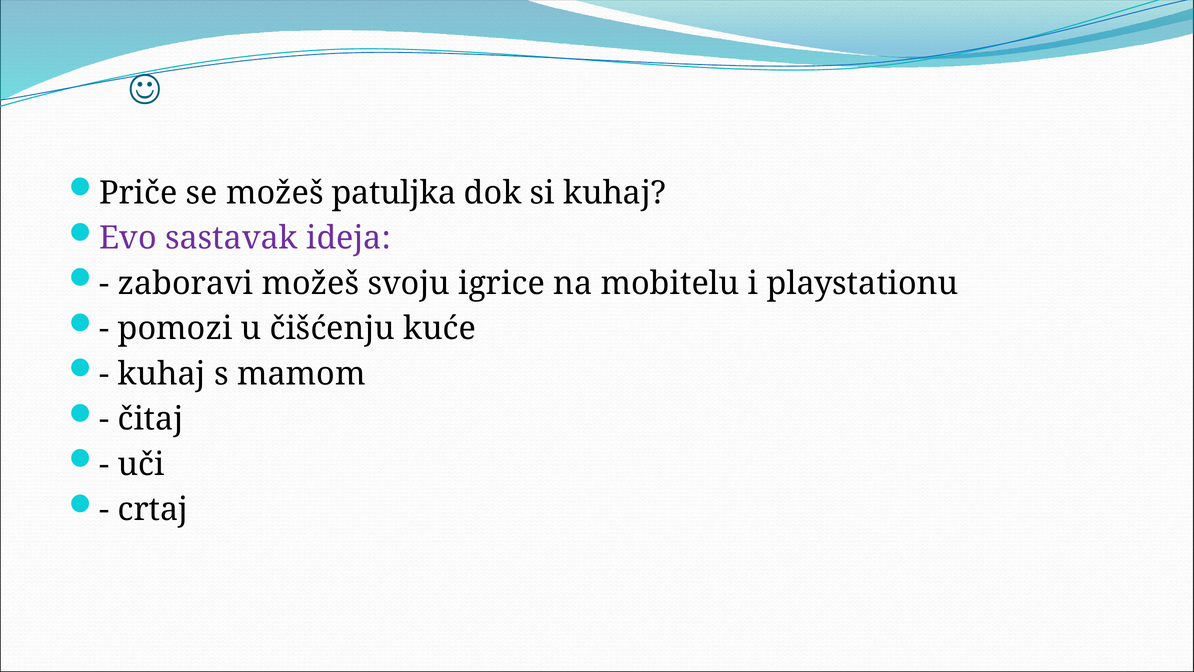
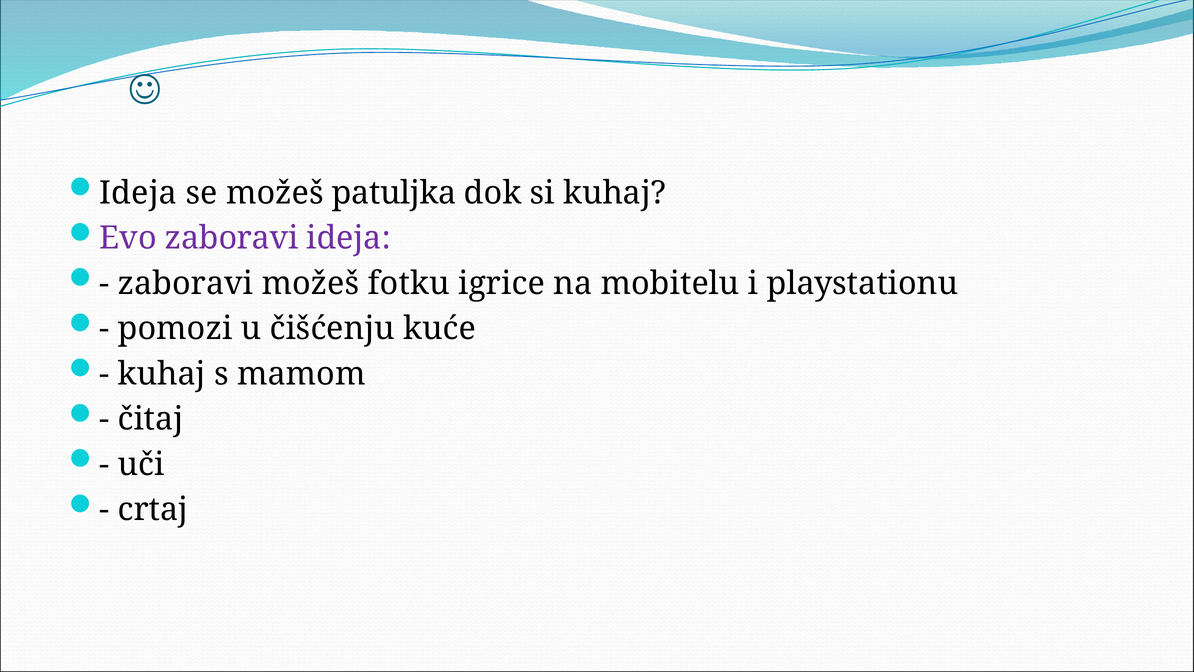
Priče: Priče -> Ideja (138, 193)
Evo sastavak: sastavak -> zaboravi (232, 238)
svoju: svoju -> fotku (409, 283)
